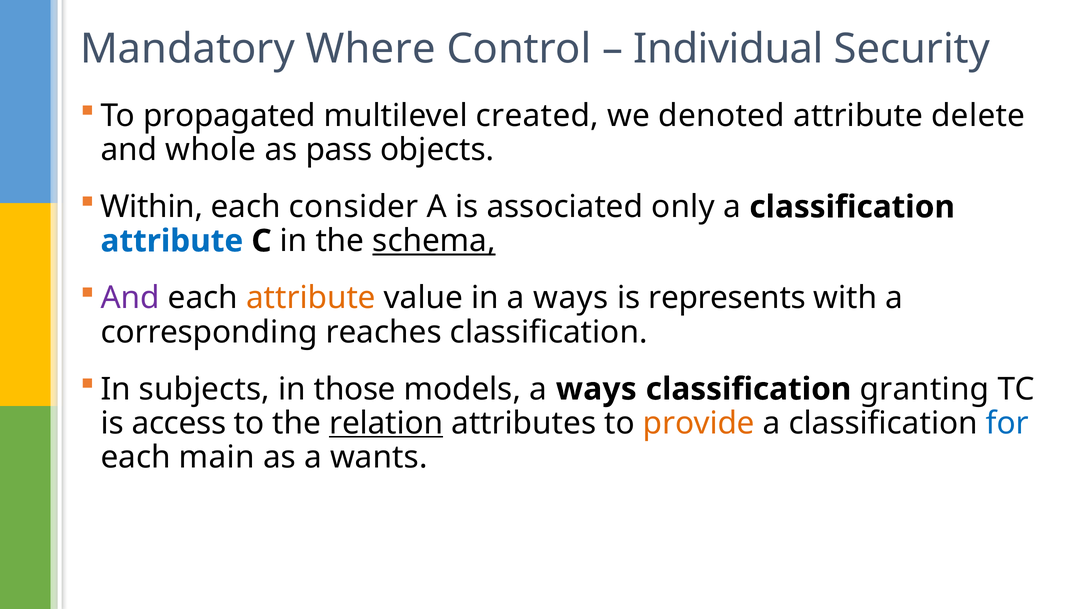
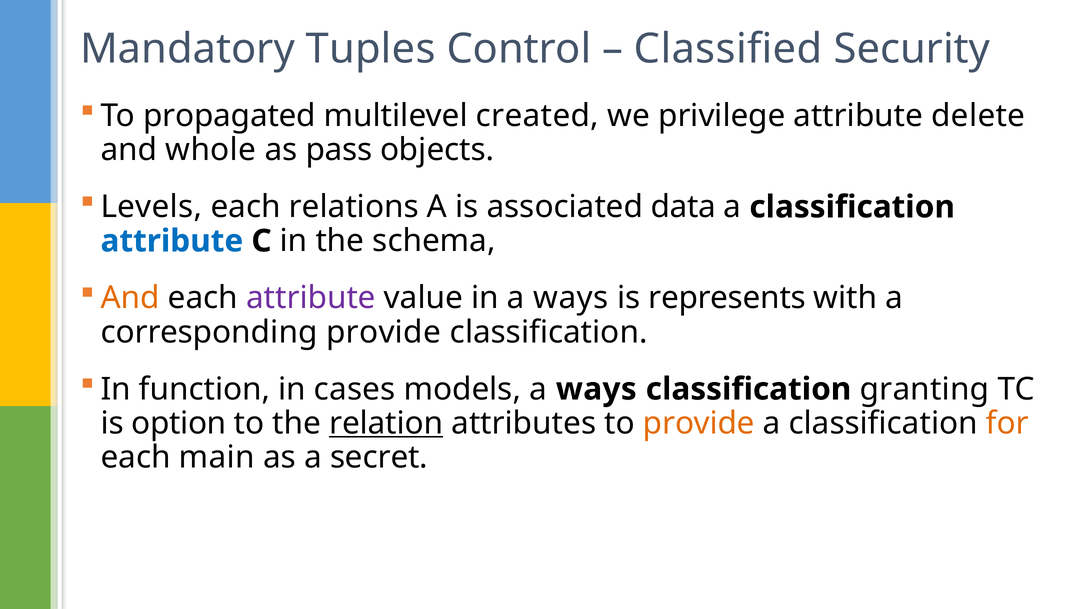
Where: Where -> Tuples (371, 49)
Individual: Individual -> Classified (728, 49)
denoted: denoted -> privilege (722, 116)
Within: Within -> Levels (151, 207)
consider: consider -> relations (354, 207)
only: only -> data (683, 207)
schema underline: present -> none (434, 241)
And colour: purple -> orange (130, 298)
attribute colour: orange -> purple (311, 298)
corresponding reaches: reaches -> provide (383, 332)
subjects: subjects -> function (204, 389)
those: those -> cases (355, 389)
access: access -> option (179, 423)
for colour: blue -> orange (1007, 423)
wants: wants -> secret (379, 457)
